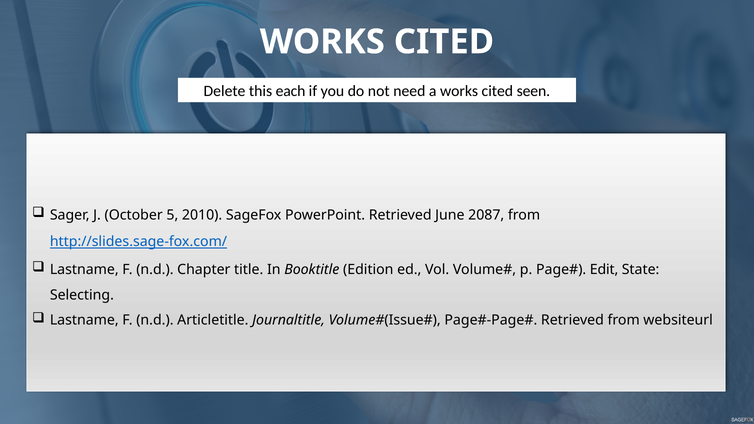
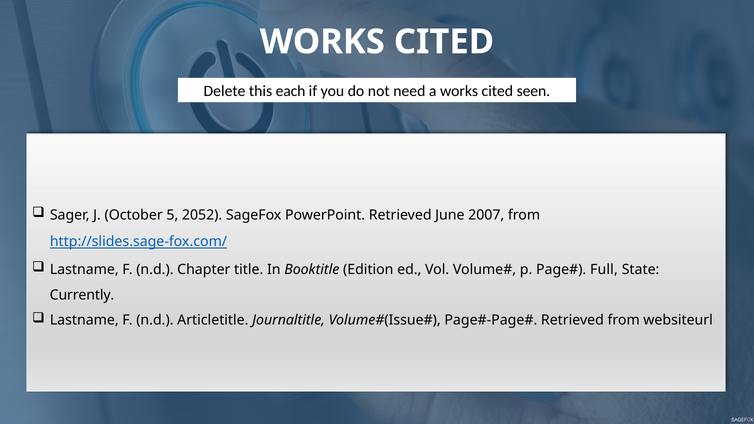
2010: 2010 -> 2052 (202, 215)
2087: 2087 -> 2007 (486, 215)
Edit: Edit -> Full (604, 269)
Selecting: Selecting -> Currently (82, 295)
